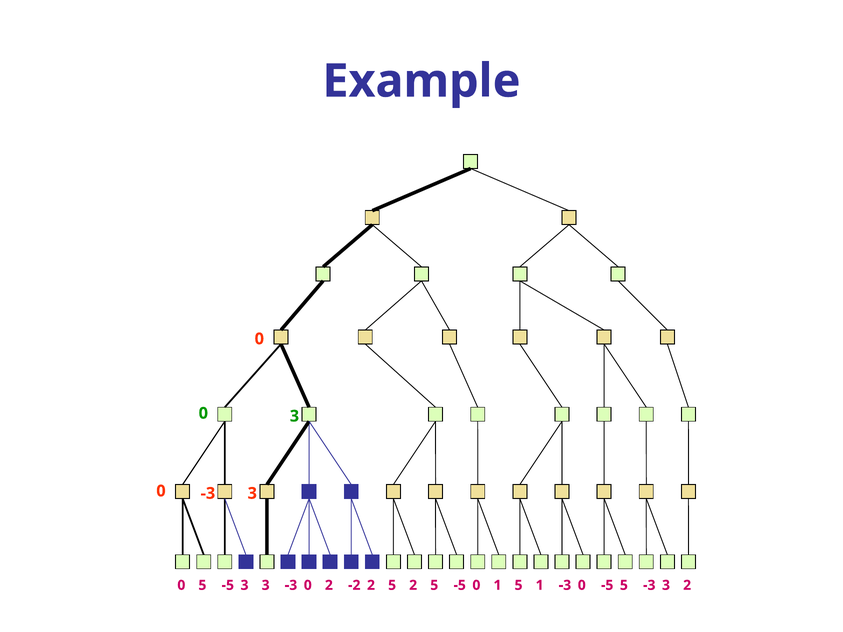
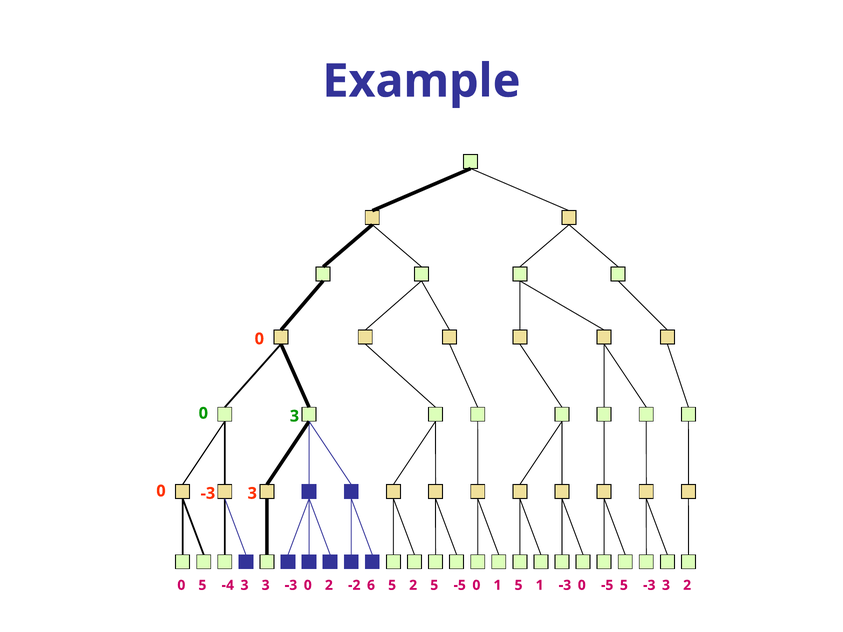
5 -5: -5 -> -4 (228, 585)
-2 2: 2 -> 6 (371, 585)
